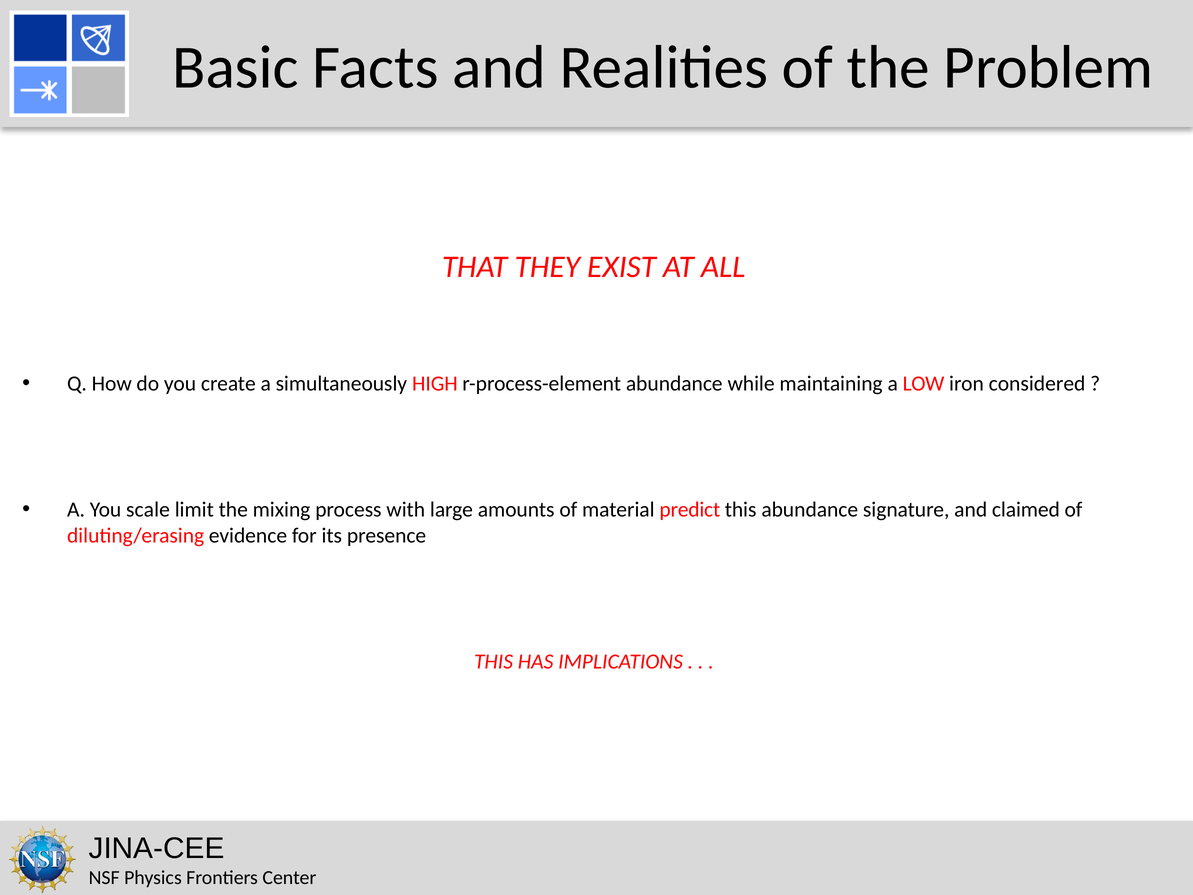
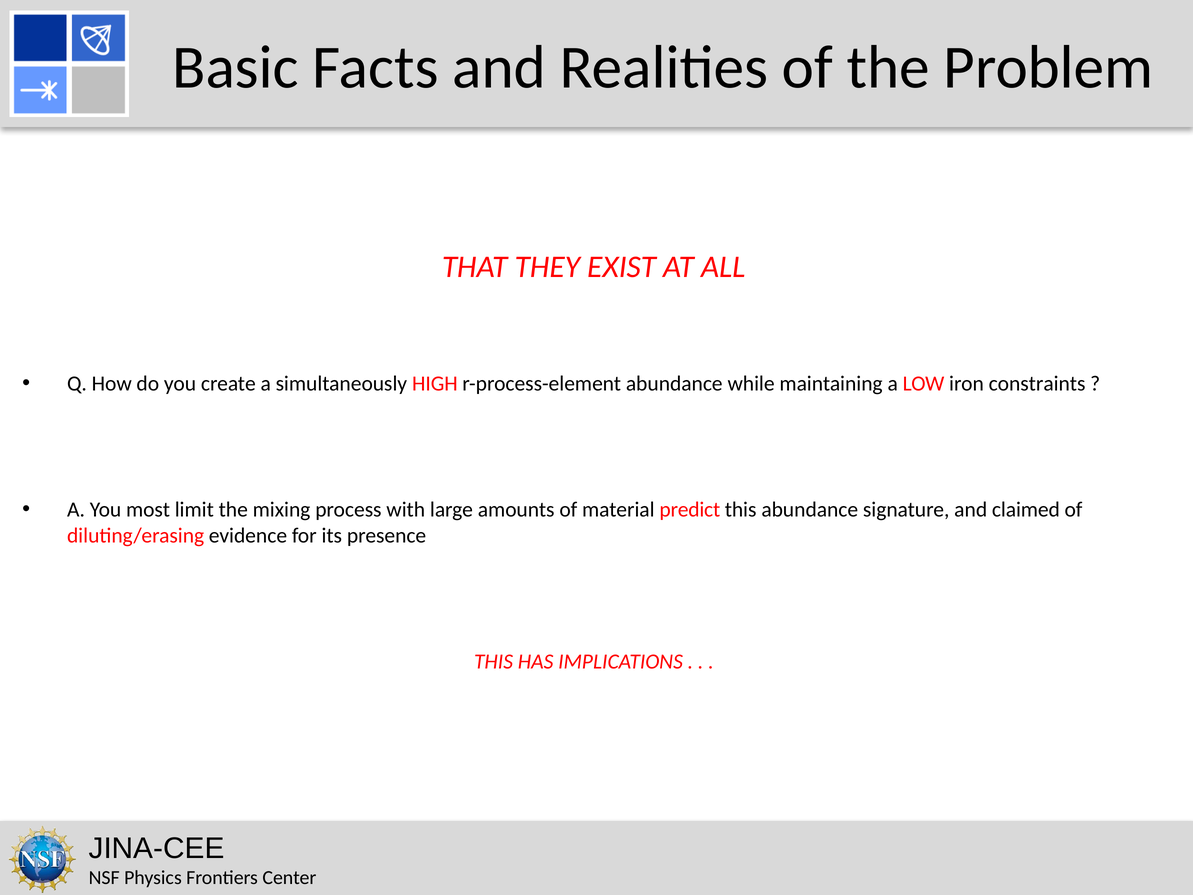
considered: considered -> constraints (1037, 384)
scale: scale -> most (148, 510)
